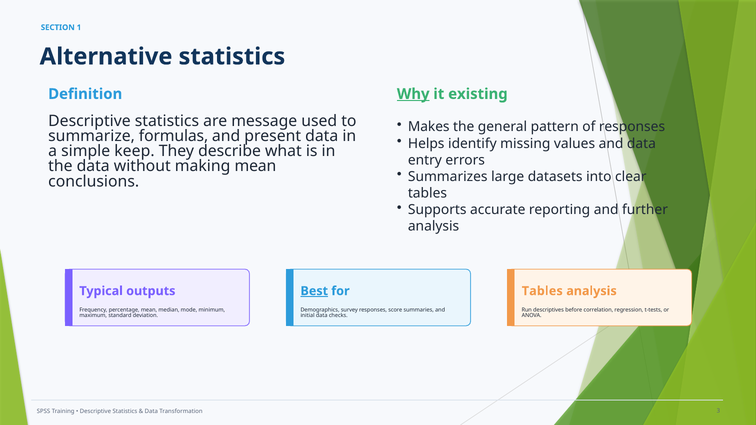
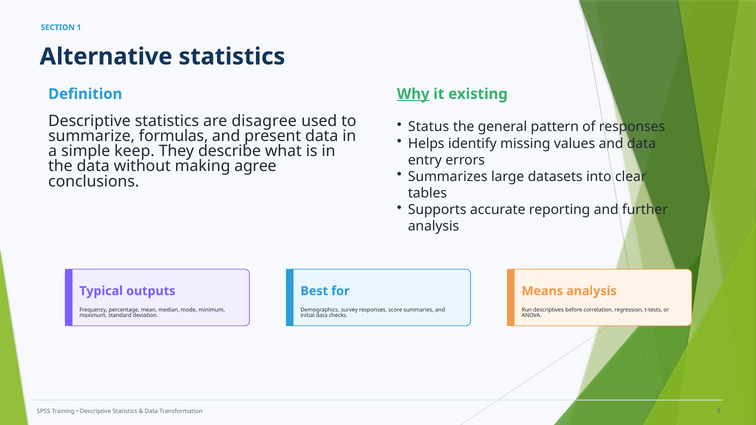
message: message -> disagree (264, 121)
Makes: Makes -> Status (429, 127)
making mean: mean -> agree (255, 166)
Best underline: present -> none (314, 291)
Tables: Tables -> Means (542, 291)
